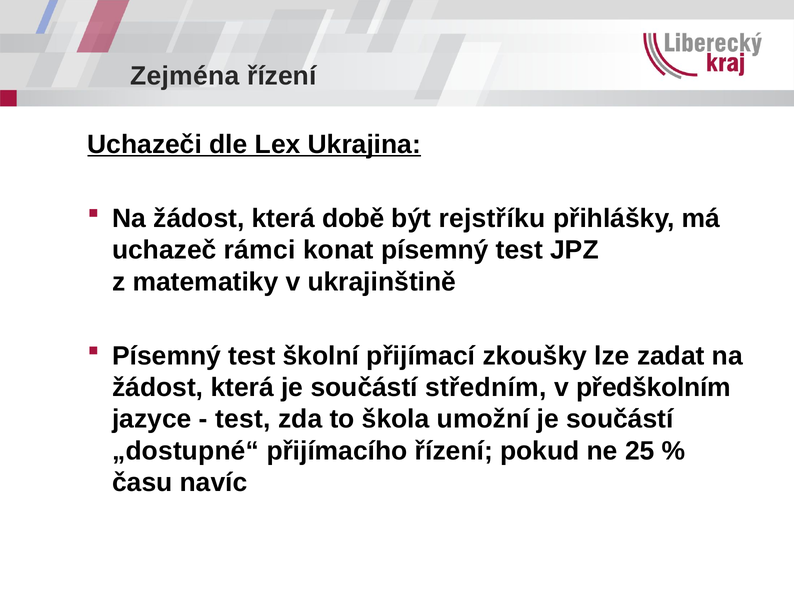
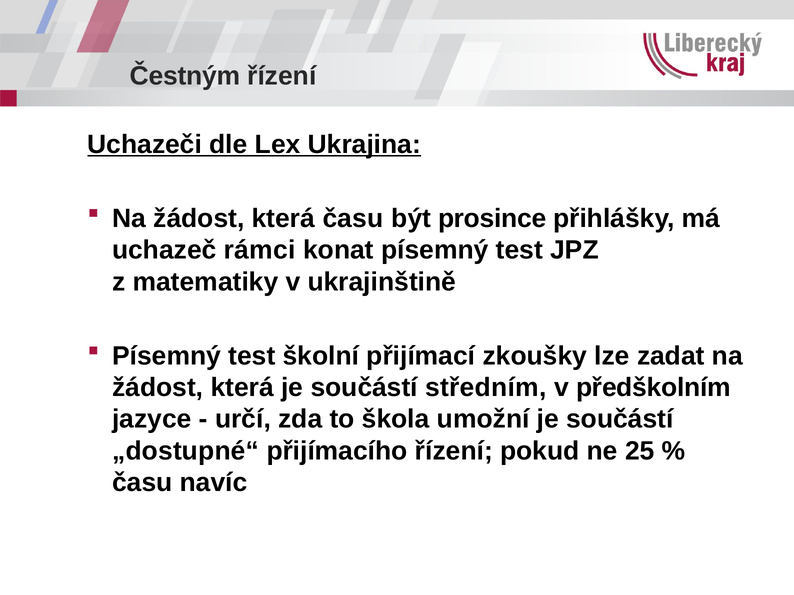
Zejména: Zejména -> Čestným (185, 76)
která době: době -> času (353, 218)
rejstříku: rejstříku -> prosince (492, 218)
test: test -> určí (243, 420)
